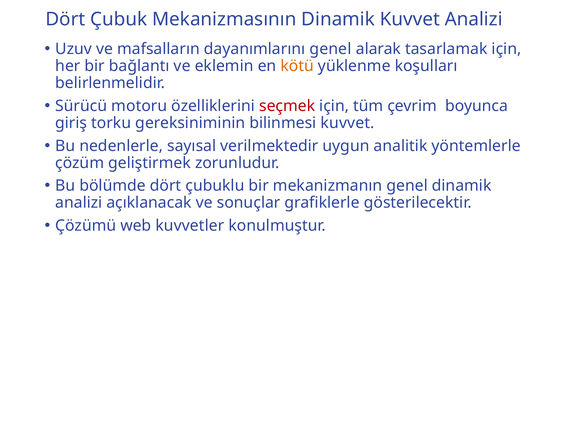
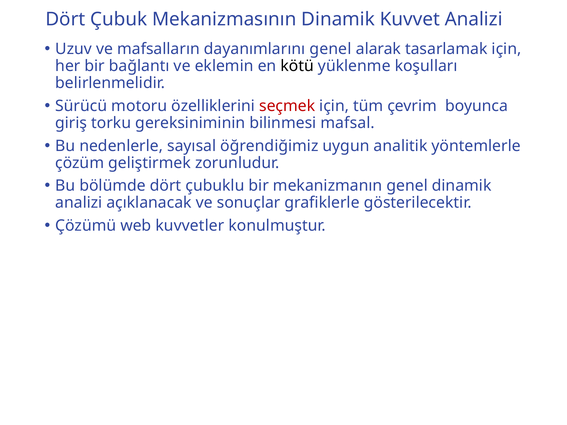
kötü colour: orange -> black (297, 66)
bilinmesi kuvvet: kuvvet -> mafsal (348, 123)
verilmektedir: verilmektedir -> öğrendiğimiz (269, 146)
